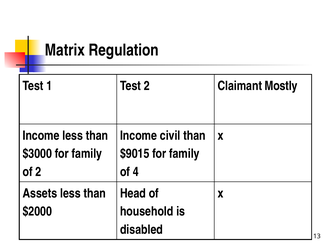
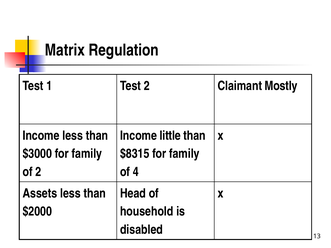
civil: civil -> little (170, 136)
$9015: $9015 -> $8315 (135, 154)
